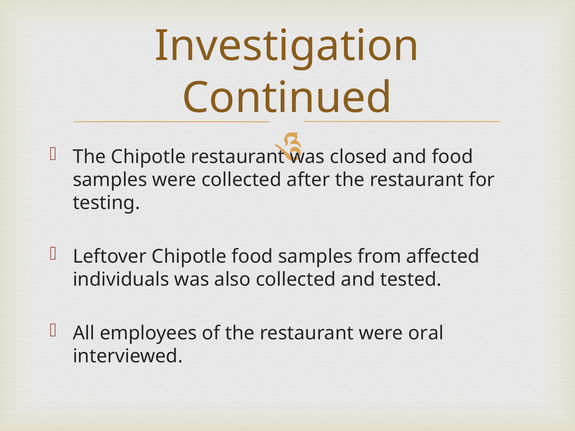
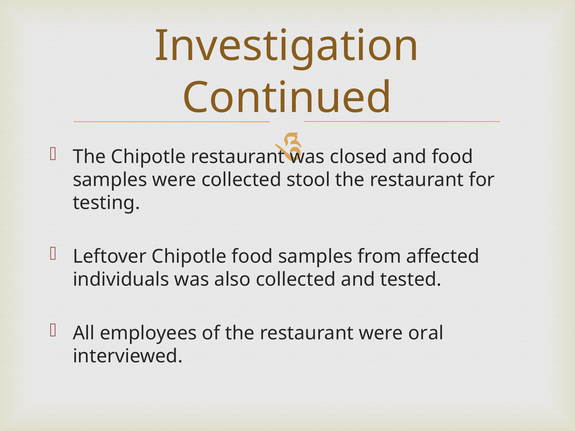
after: after -> stool (308, 180)
